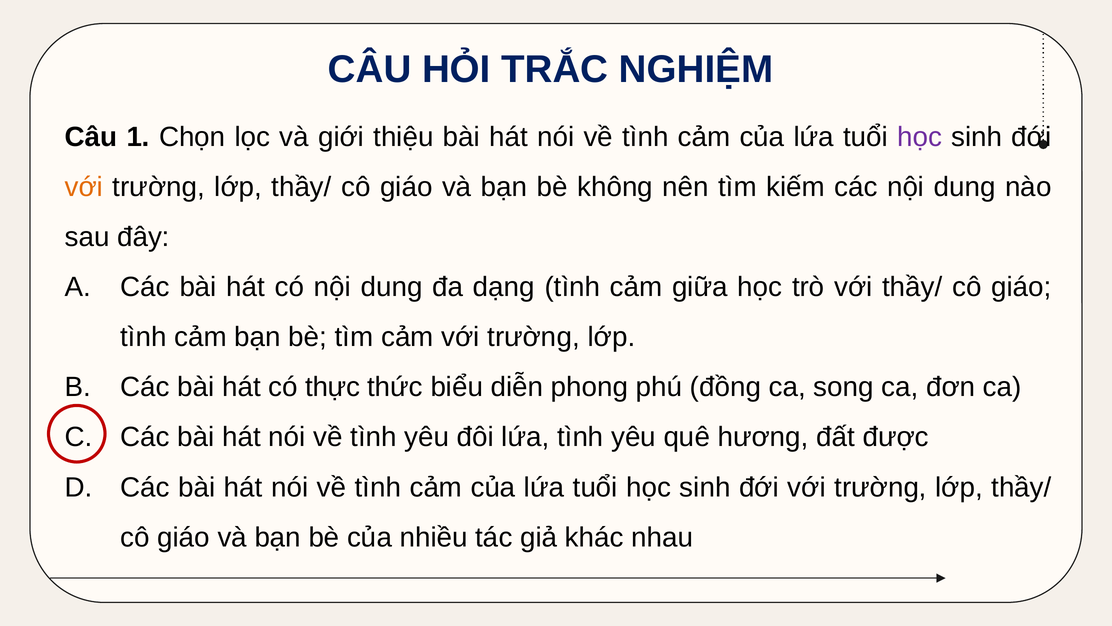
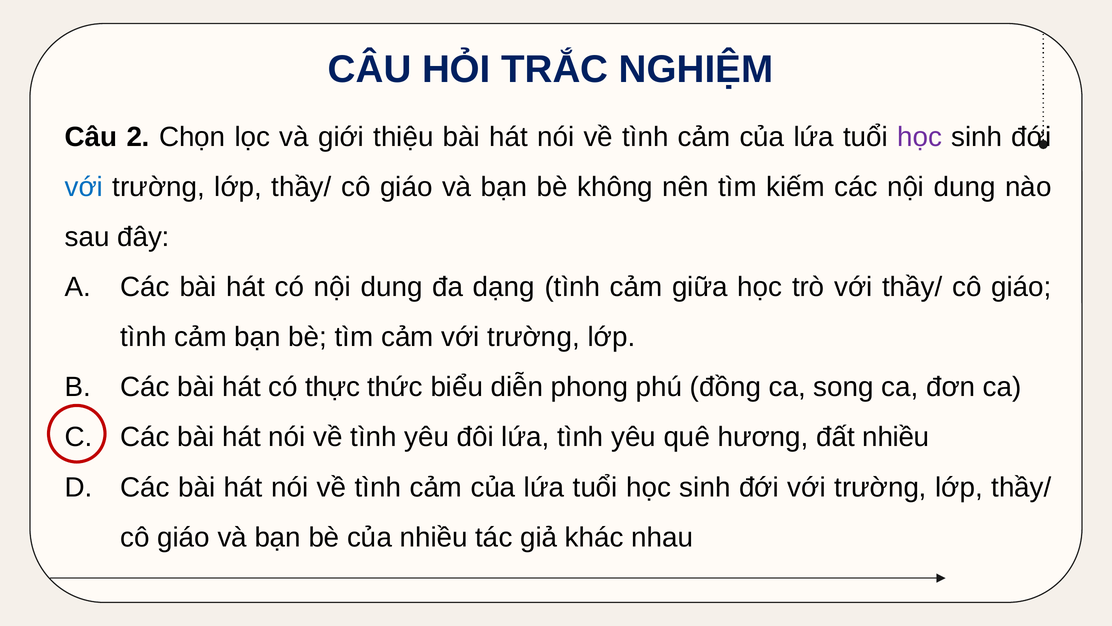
1: 1 -> 2 (138, 137)
với colour: orange -> blue (84, 187)
đất được: được -> nhiều (896, 437)
